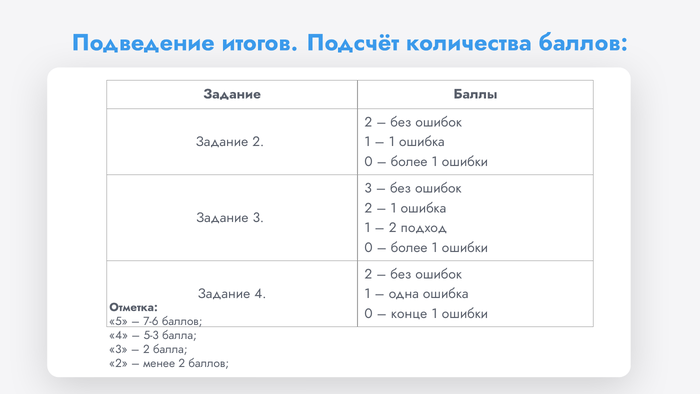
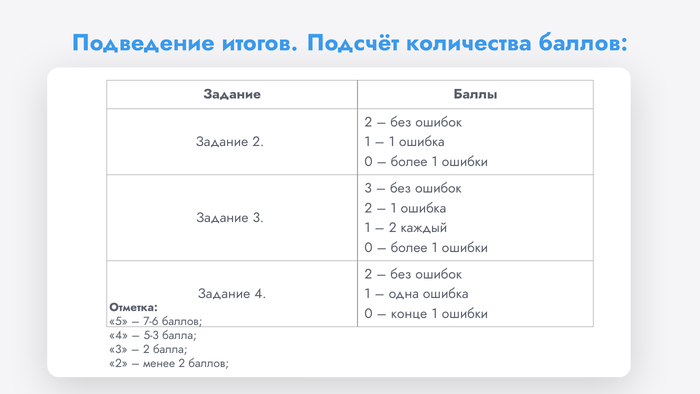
подход: подход -> каждый (424, 228)
